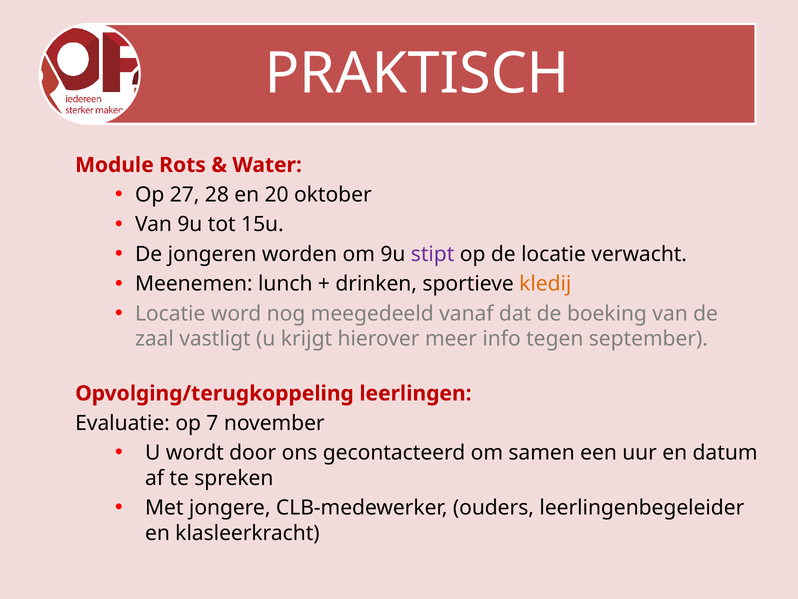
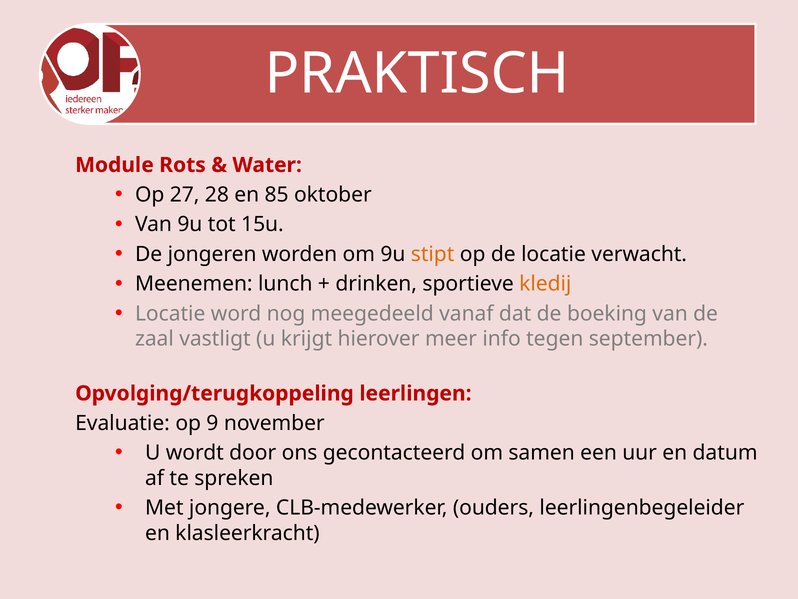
20: 20 -> 85 (277, 195)
stipt colour: purple -> orange (433, 254)
7: 7 -> 9 (212, 423)
